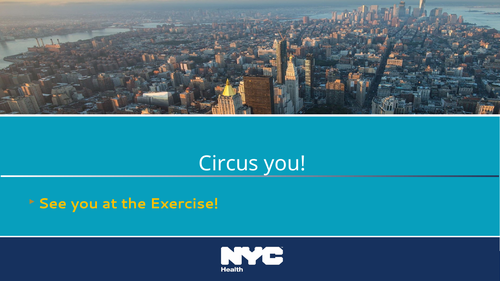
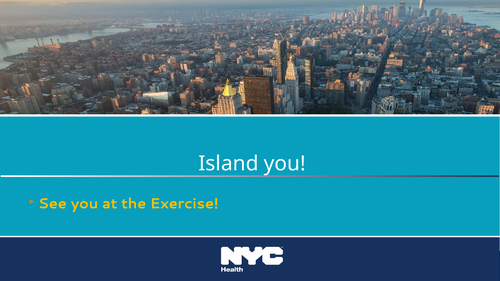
Circus: Circus -> Island (229, 164)
